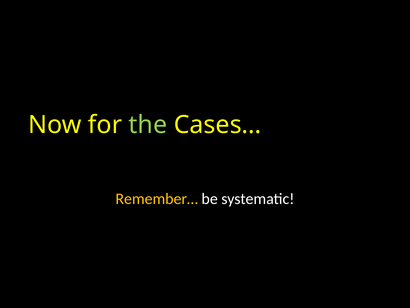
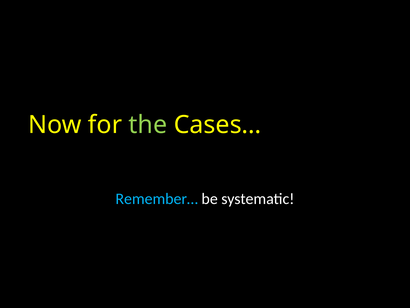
Remember… colour: yellow -> light blue (157, 198)
